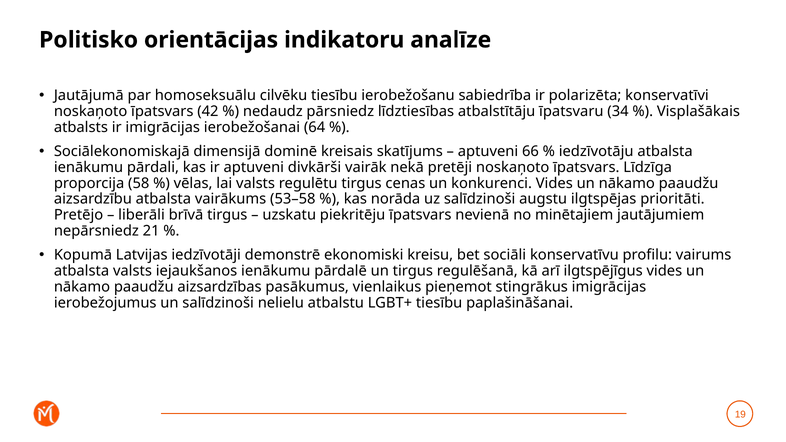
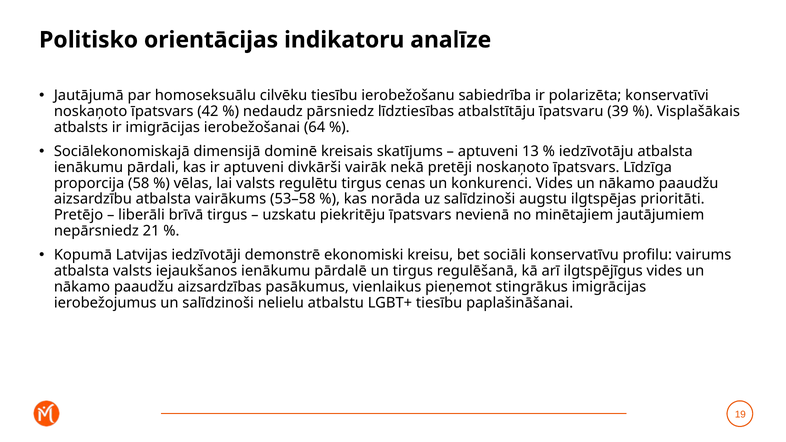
34: 34 -> 39 (618, 111)
66: 66 -> 13 (530, 151)
